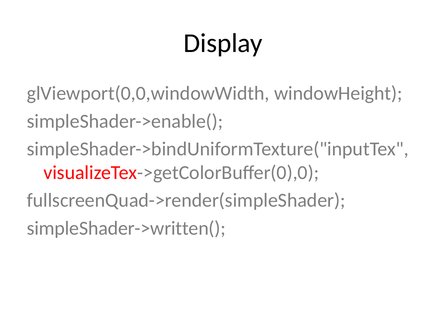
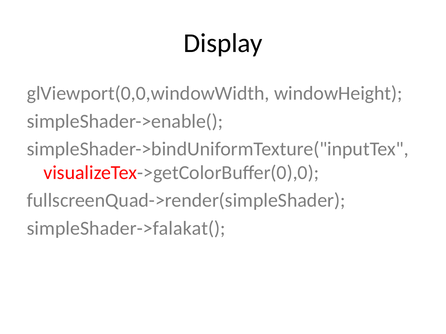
simpleShader->written(: simpleShader->written( -> simpleShader->falakat( (126, 229)
